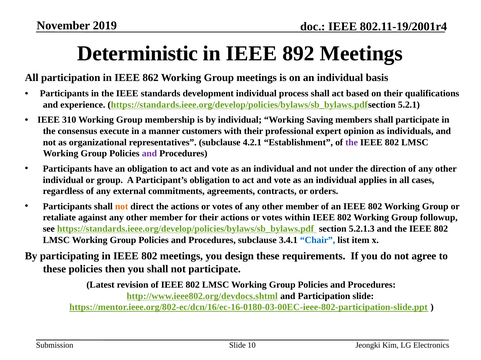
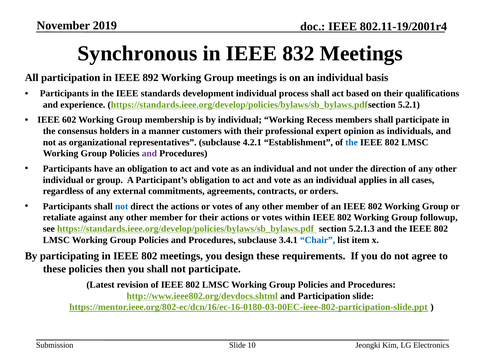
Deterministic: Deterministic -> Synchronous (137, 54)
892: 892 -> 832 (298, 54)
862: 862 -> 892 (151, 78)
310: 310 -> 602 (69, 120)
Saving: Saving -> Recess (320, 120)
execute: execute -> holders (114, 131)
the colour: purple -> blue (352, 143)
not colour: orange -> blue (122, 207)
